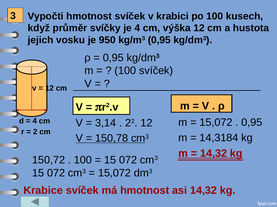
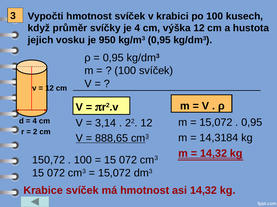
150,78: 150,78 -> 888,65 (112, 139)
